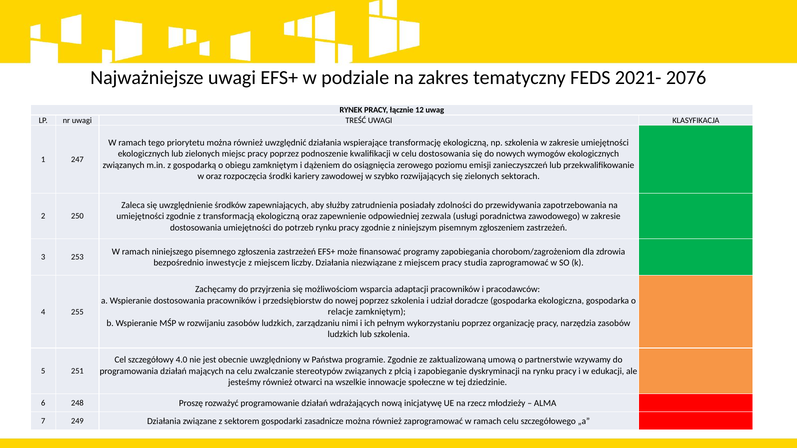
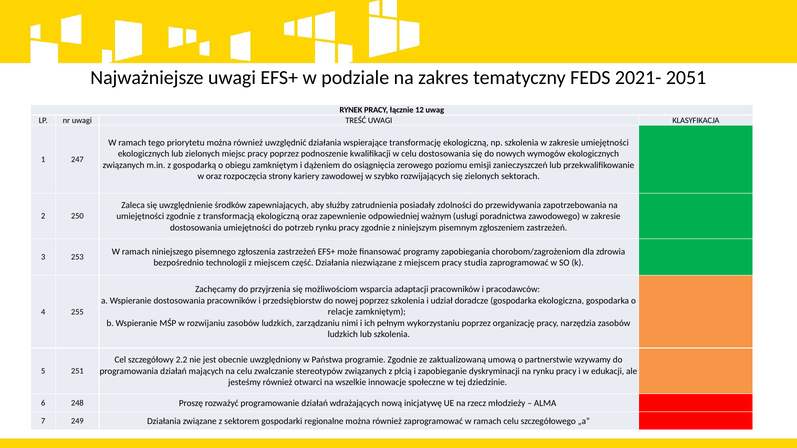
2076: 2076 -> 2051 (686, 78)
środki: środki -> strony (280, 177)
zezwala: zezwala -> ważnym (436, 216)
inwestycje: inwestycje -> technologii (226, 263)
liczby: liczby -> część (303, 263)
4.0: 4.0 -> 2.2 (182, 360)
zasadnicze: zasadnicze -> regionalne (324, 422)
